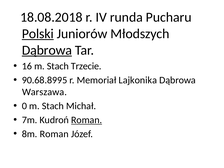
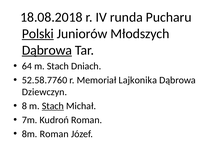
16: 16 -> 64 (27, 66)
Trzecie: Trzecie -> Dniach (86, 66)
90.68.8995: 90.68.8995 -> 52.58.7760 (45, 80)
Warszawa: Warszawa -> Dziewczyn (44, 92)
0: 0 -> 8 (24, 106)
Stach underline: none -> present (53, 106)
Roman underline: present -> none (87, 120)
